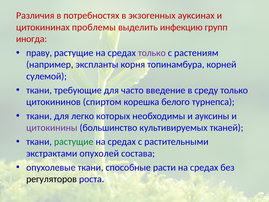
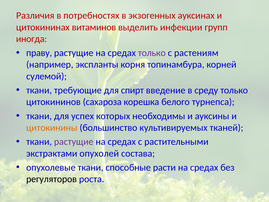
проблемы: проблемы -> витаминов (94, 27)
инфекцию: инфекцию -> инфекции (181, 27)
часто: часто -> спирт (132, 90)
спиртом: спиртом -> сахароза (102, 102)
легко: легко -> успех (83, 116)
цитокинины colour: purple -> orange (52, 128)
растущие colour: green -> purple (74, 142)
